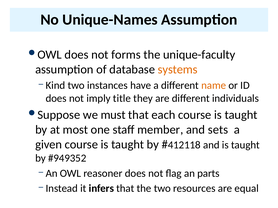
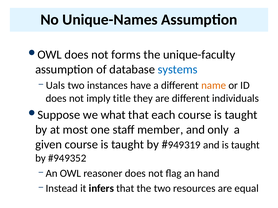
systems colour: orange -> blue (178, 70)
Kind: Kind -> Uals (55, 86)
must: must -> what (113, 115)
sets: sets -> only (218, 130)
412118: 412118 -> 949319 (184, 145)
parts: parts -> hand (208, 174)
